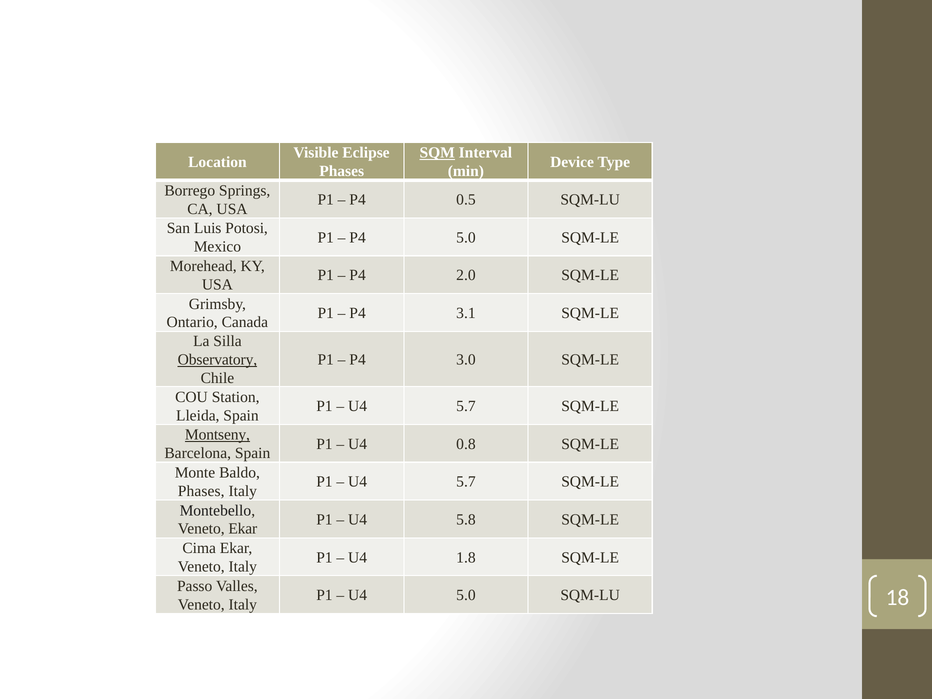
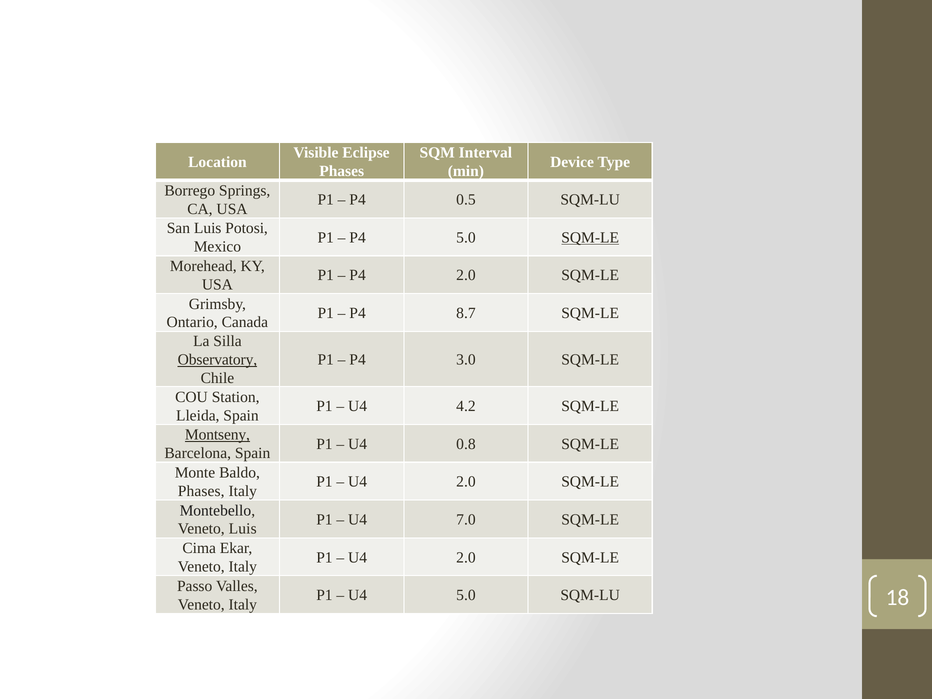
SQM underline: present -> none (437, 153)
SQM-LE underline: none -> present (590, 238)
3.1: 3.1 -> 8.7 (466, 313)
5.7: 5.7 -> 4.2 (466, 406)
5.7: 5.7 -> 2.0 (466, 482)
5.8: 5.8 -> 7.0 (466, 520)
Veneto Ekar: Ekar -> Luis (243, 529)
1.8: 1.8 -> 2.0 (466, 557)
